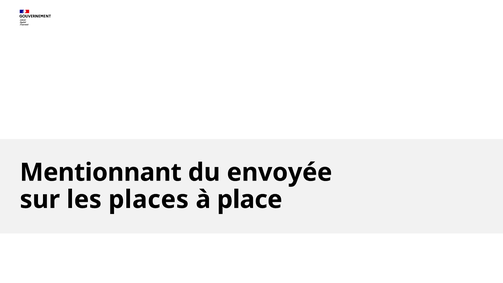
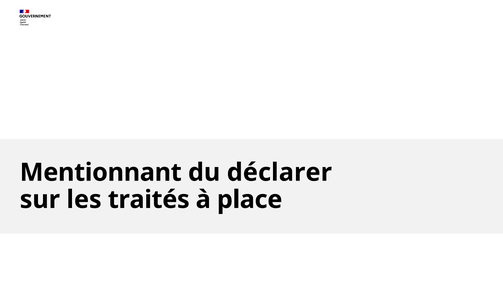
envoyée: envoyée -> déclarer (279, 172)
places: places -> traités (149, 200)
